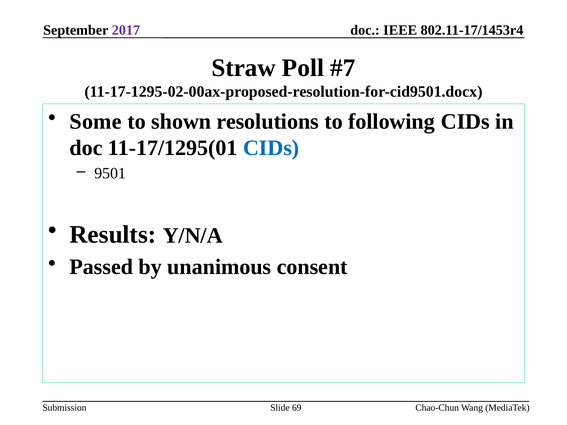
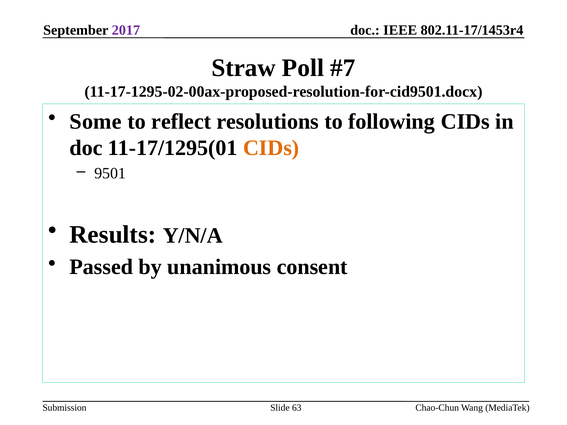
shown: shown -> reflect (181, 122)
CIDs colour: blue -> orange (271, 148)
69: 69 -> 63 (297, 408)
